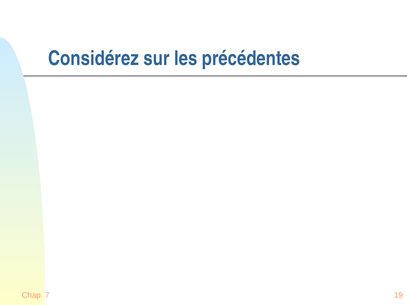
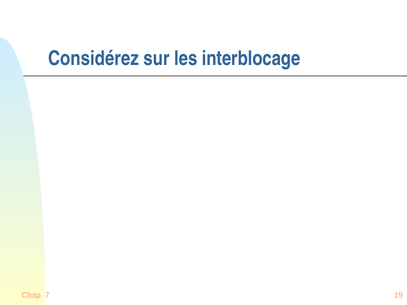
précédentes: précédentes -> interblocage (251, 59)
